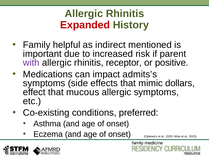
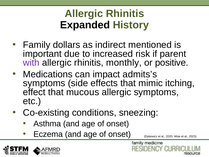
Expanded colour: red -> black (85, 25)
helpful: helpful -> dollars (67, 45)
receptor: receptor -> monthly (124, 63)
dollars: dollars -> itching (180, 83)
preferred: preferred -> sneezing (139, 112)
